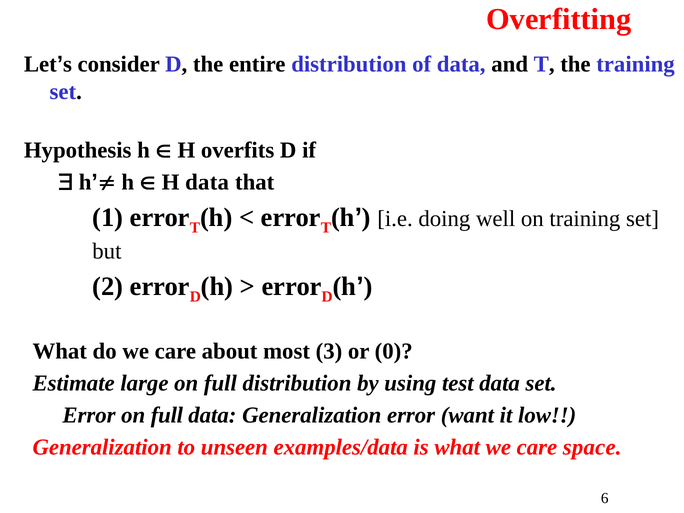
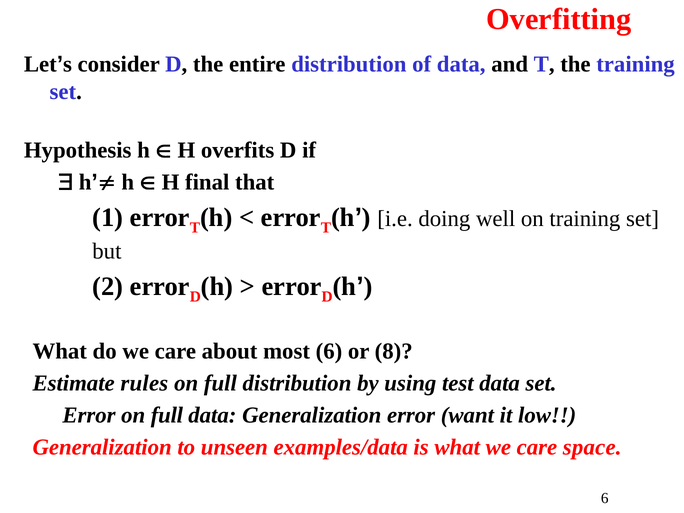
H data: data -> final (207, 182)
most 3: 3 -> 6 (329, 351)
0: 0 -> 8 (394, 351)
large: large -> rules (144, 383)
